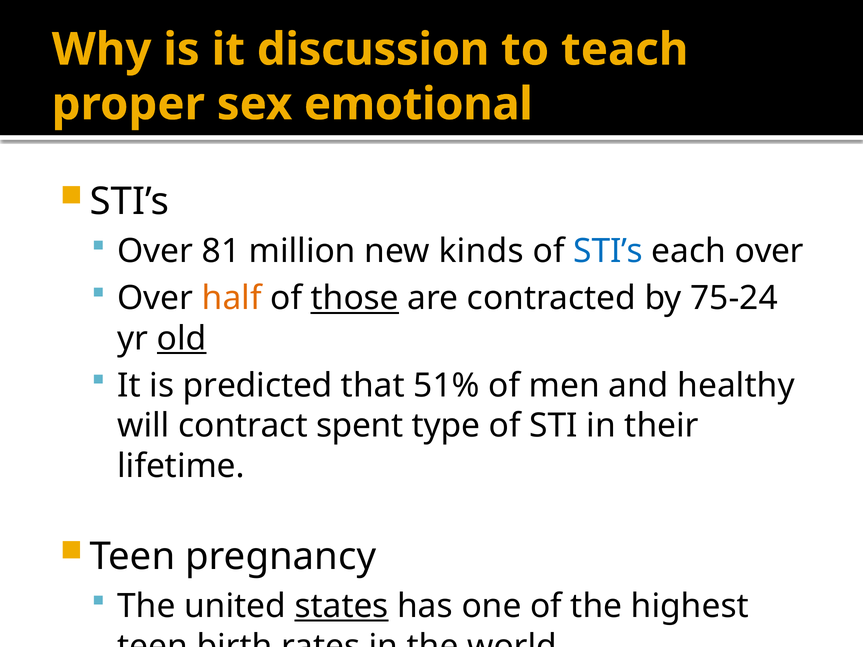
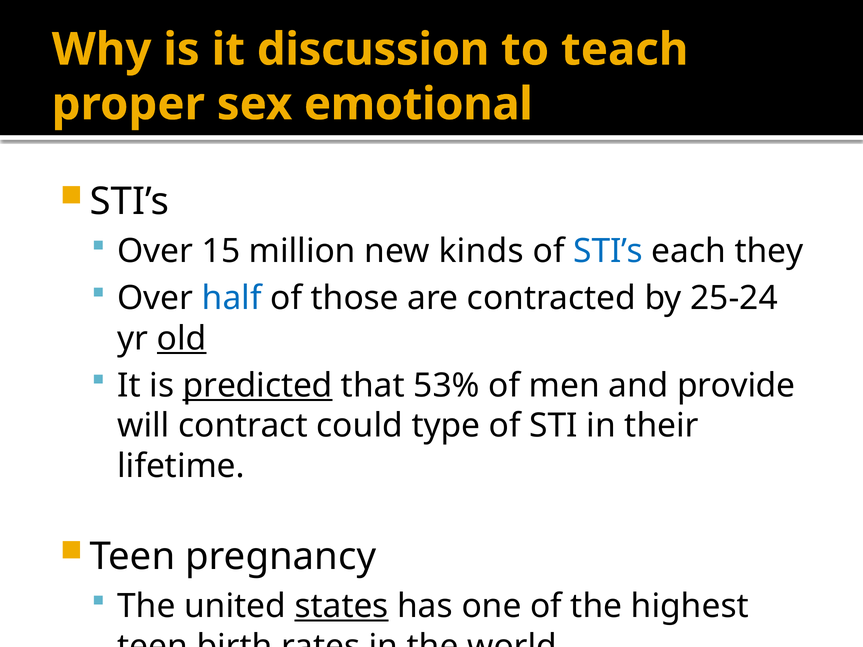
81: 81 -> 15 (221, 251)
each over: over -> they (769, 251)
half colour: orange -> blue (232, 298)
those underline: present -> none (355, 298)
75-24: 75-24 -> 25-24 (734, 298)
predicted underline: none -> present (258, 386)
51%: 51% -> 53% (447, 386)
healthy: healthy -> provide (736, 386)
spent: spent -> could (360, 426)
